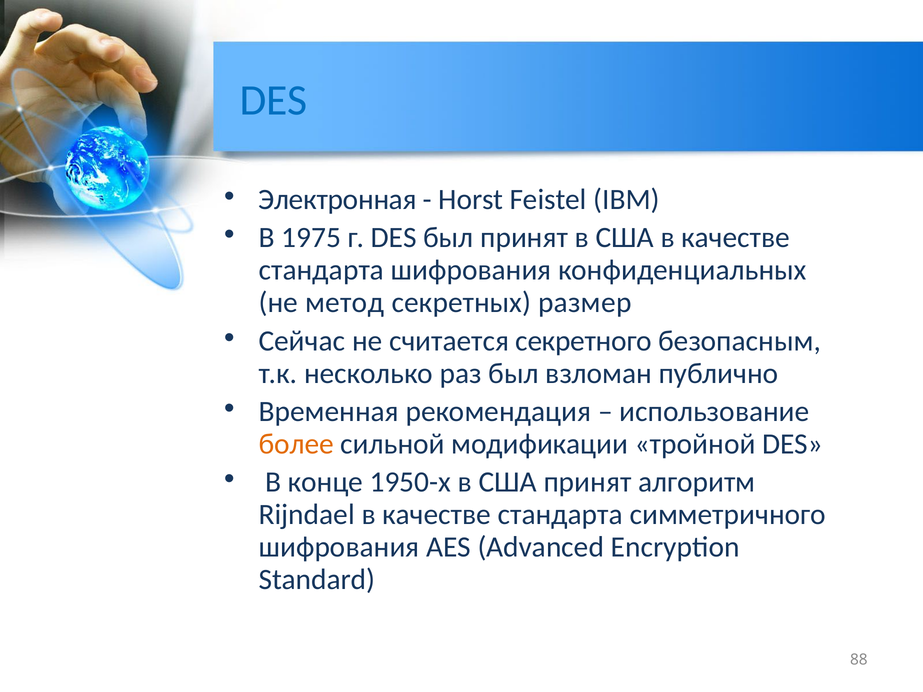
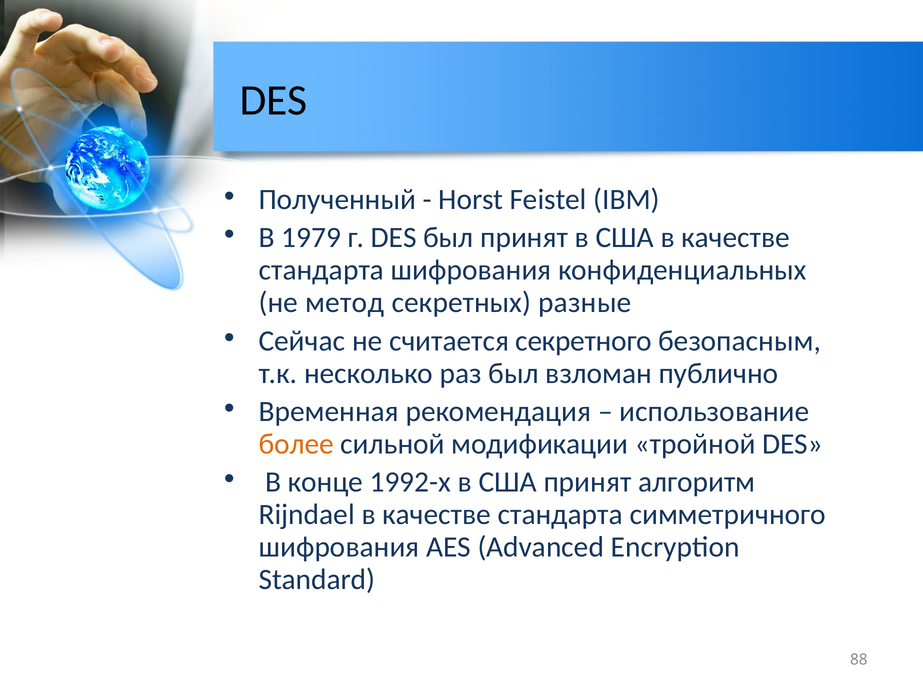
DES colour: blue -> black (273, 100)
Электронная: Электронная -> Полученный (337, 200)
1975: 1975 -> 1979 (311, 238)
размер: размер -> разные (585, 303)
1950-х: 1950-х -> 1992-х (410, 482)
